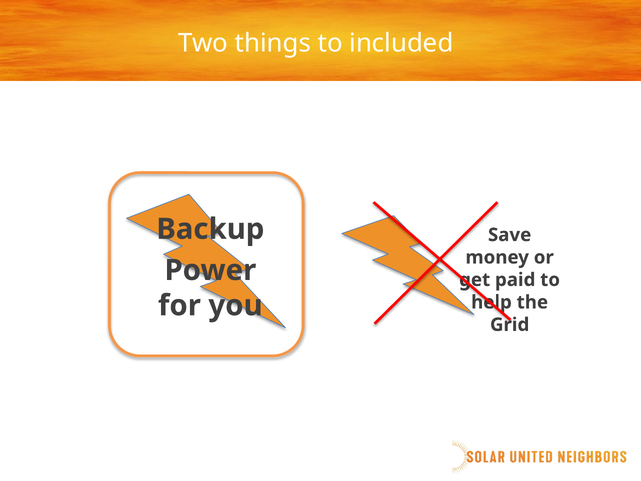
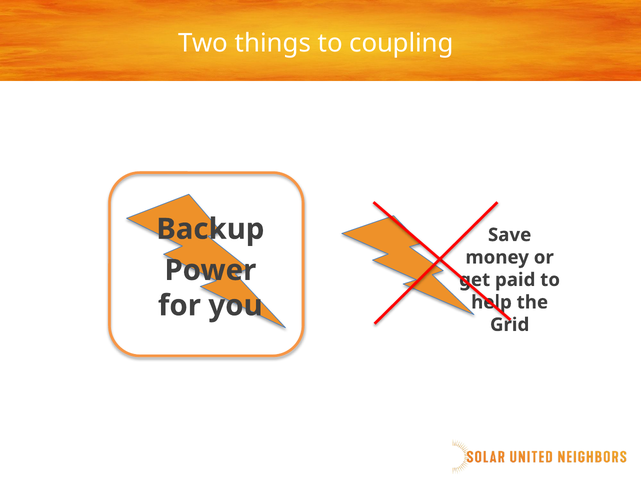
included: included -> coupling (401, 43)
